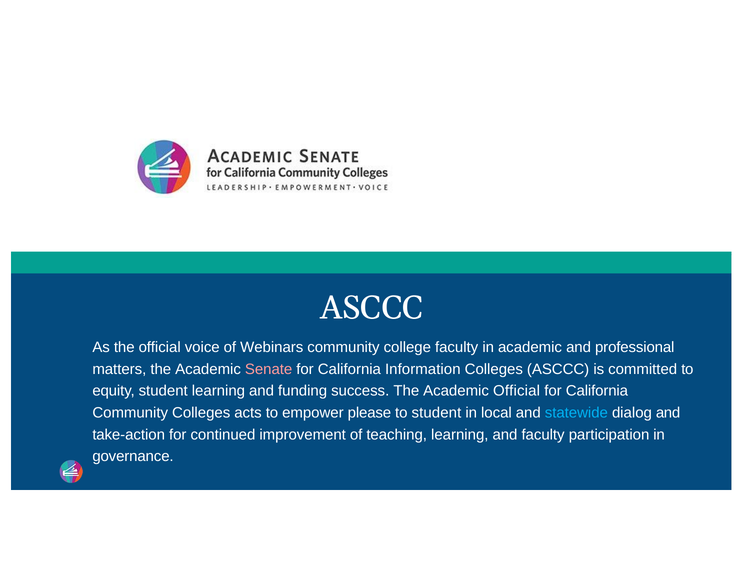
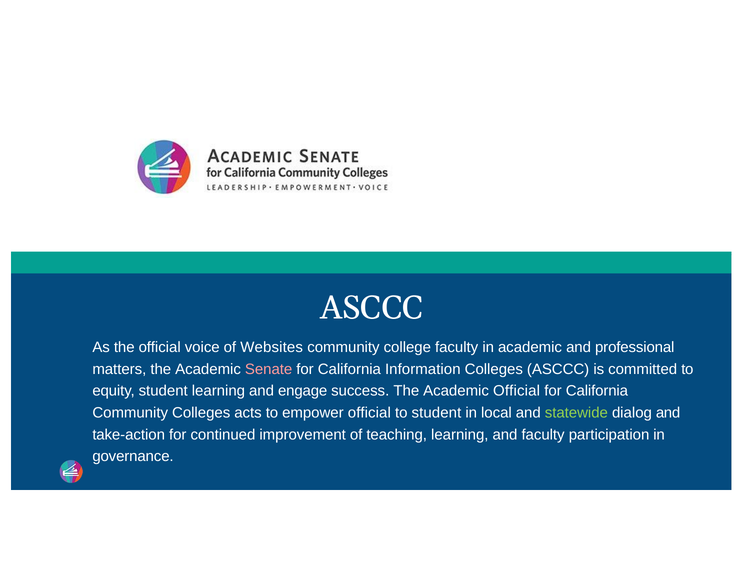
Webinars: Webinars -> Websites (272, 348)
funding: funding -> engage (303, 391)
empower please: please -> official (369, 413)
statewide colour: light blue -> light green (576, 413)
